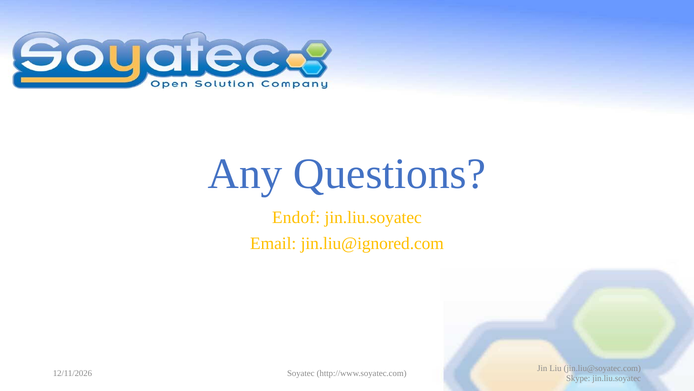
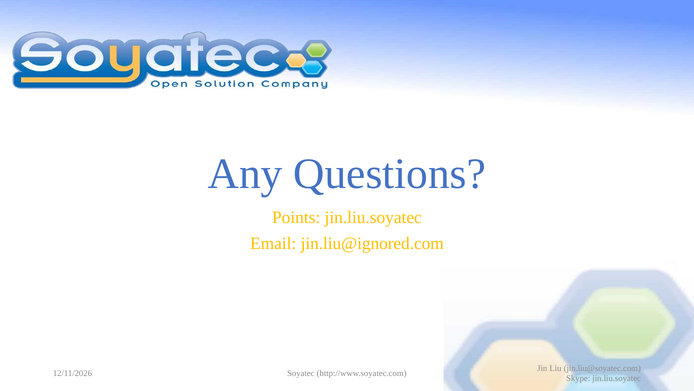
Endof: Endof -> Points (296, 217)
